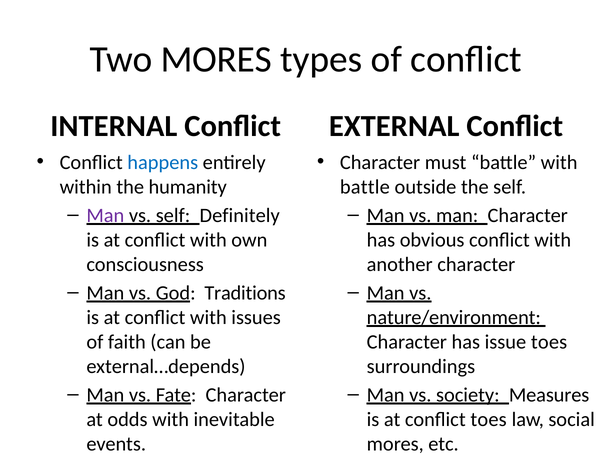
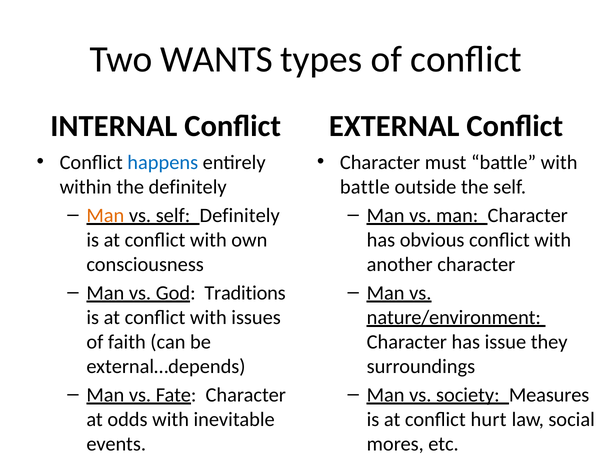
Two MORES: MORES -> WANTS (216, 59)
the humanity: humanity -> definitely (188, 187)
Man colour: purple -> orange (105, 215)
issue toes: toes -> they (549, 342)
conflict toes: toes -> hurt (489, 419)
